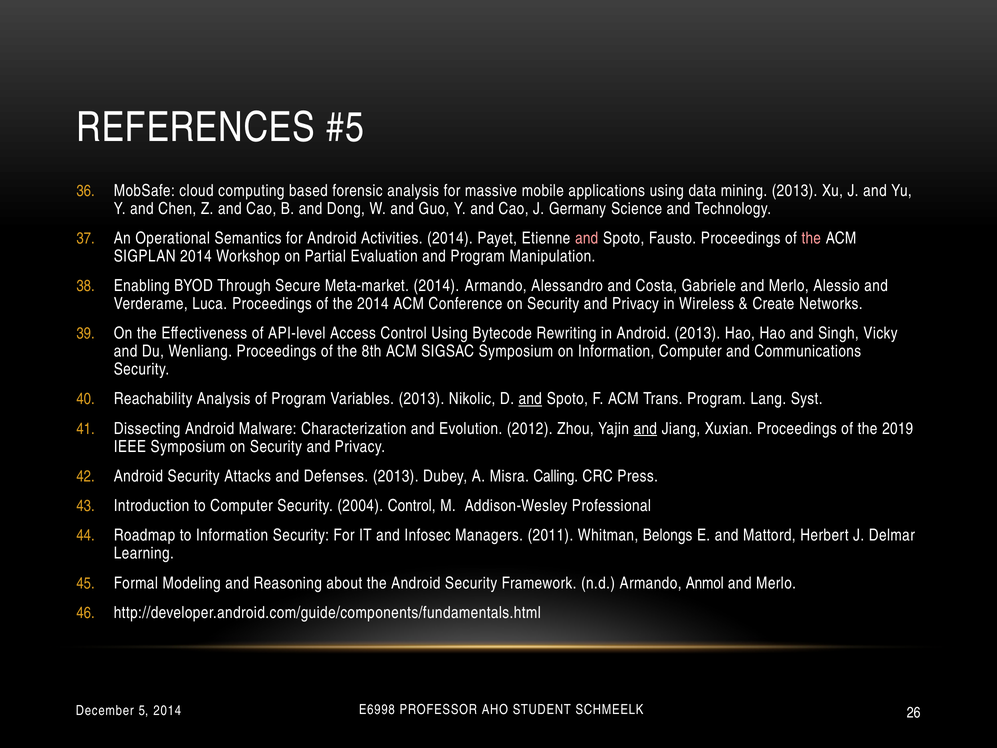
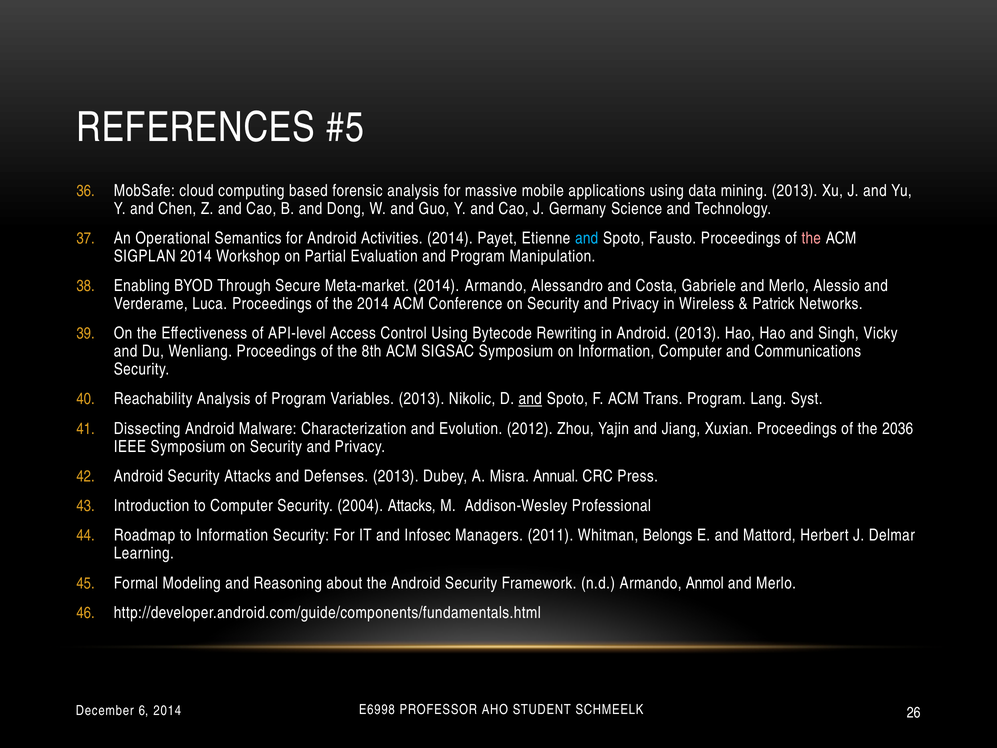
and colour: pink -> light blue (587, 238)
Create: Create -> Patrick (773, 304)
and underline: present -> none (645, 428)
2019: 2019 -> 2036 (898, 428)
Calling: Calling -> Annual (556, 476)
2004 Control: Control -> Attacks (412, 506)
5: 5 -> 6 (143, 710)
